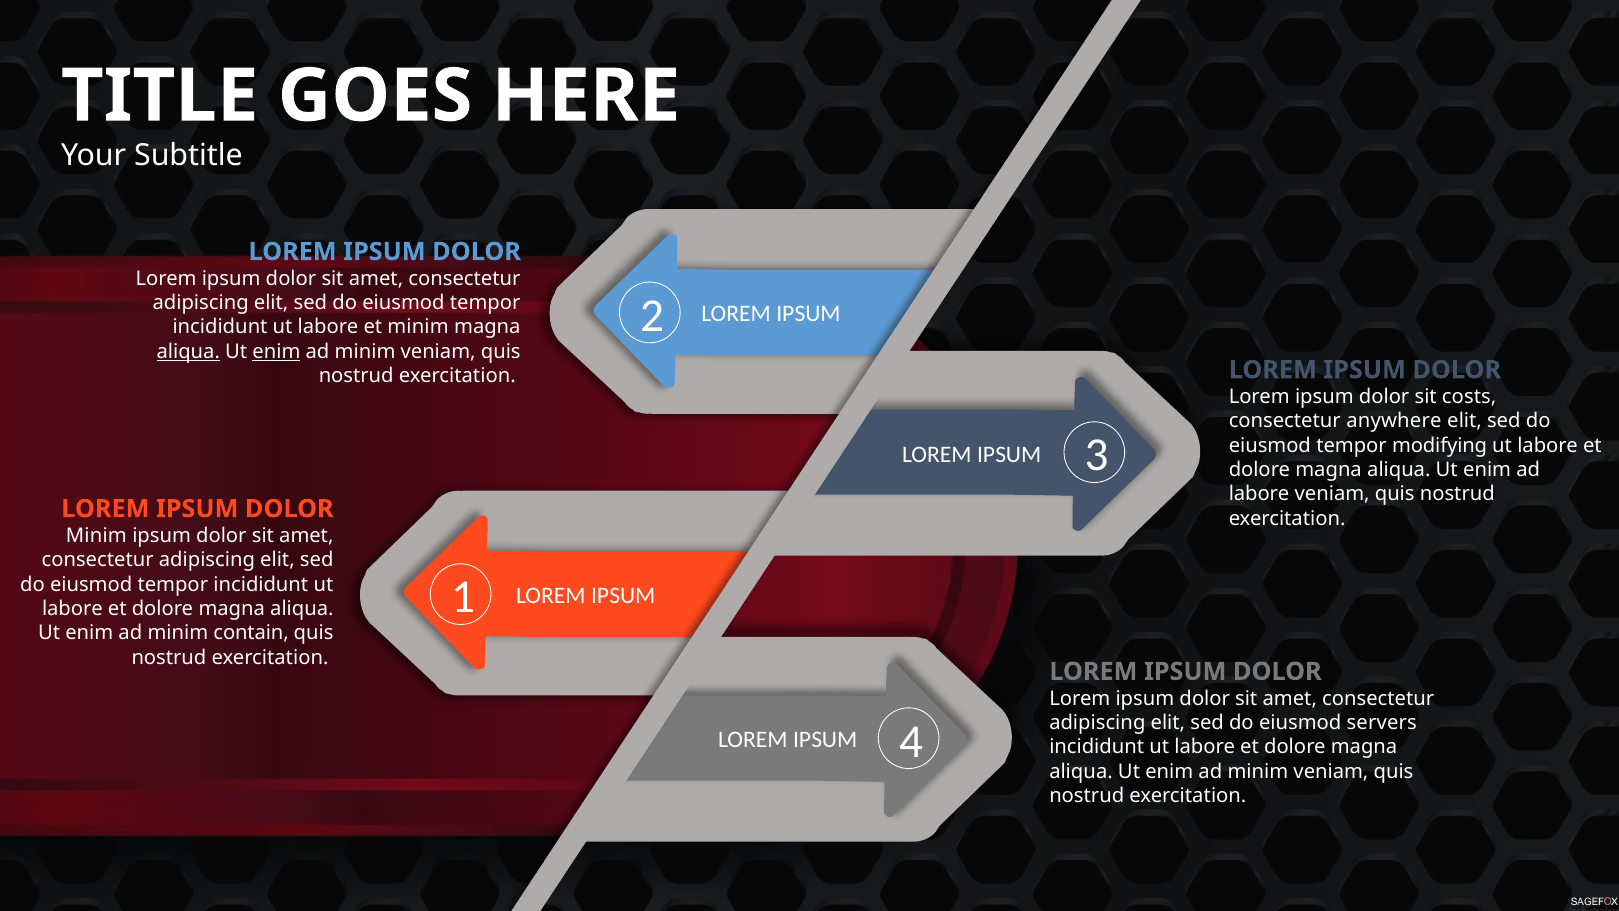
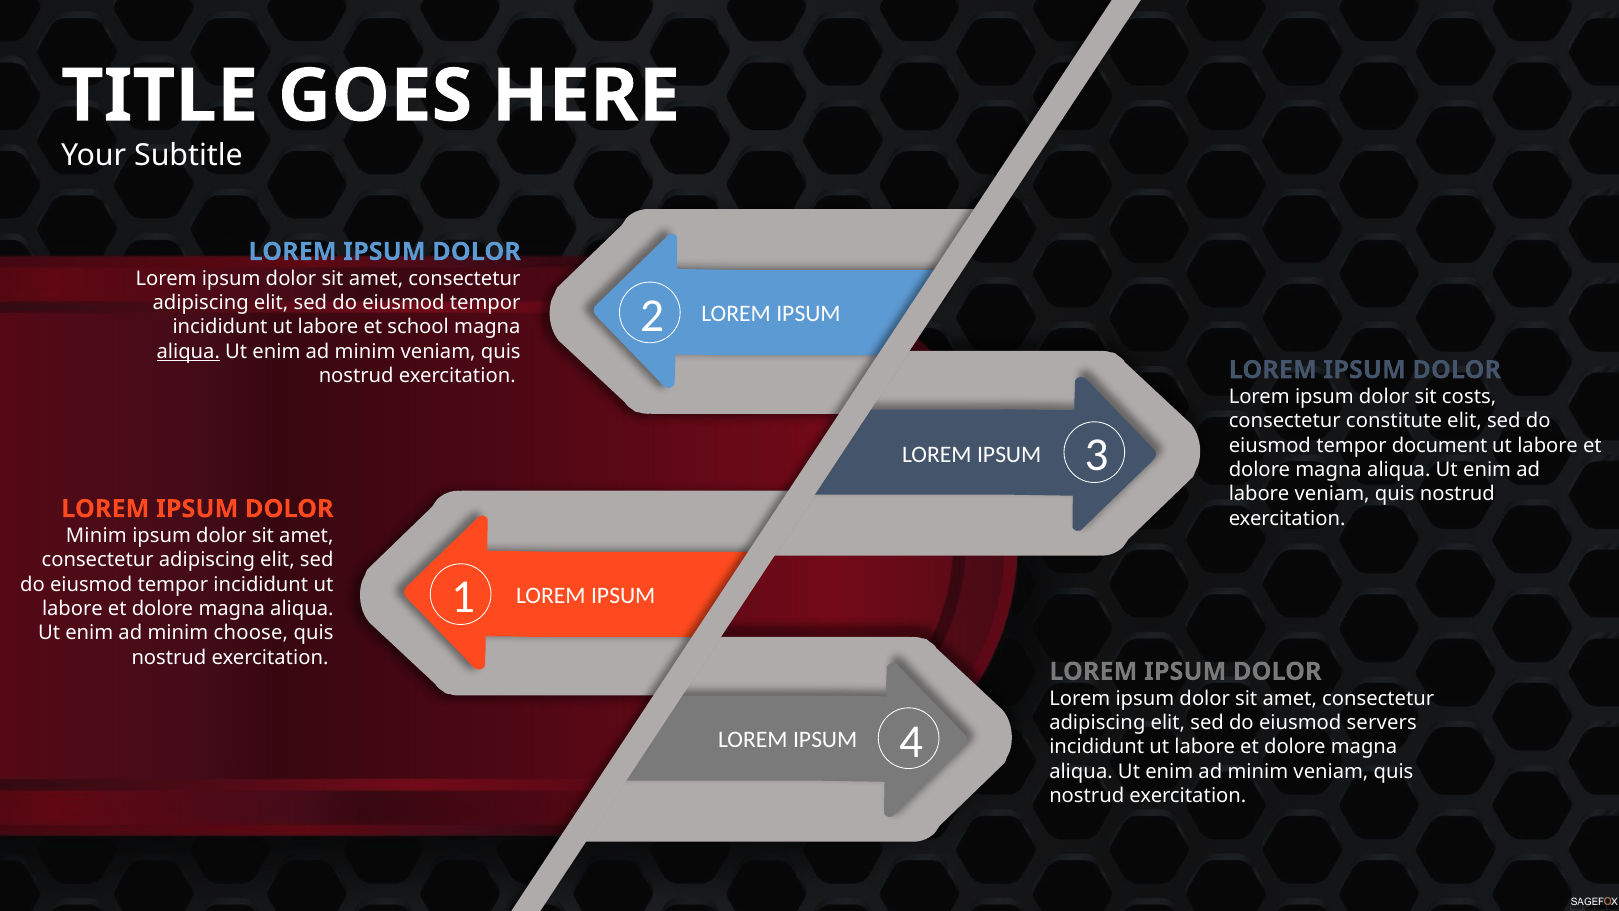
et minim: minim -> school (418, 327)
enim underline: present -> none (276, 351)
anywhere: anywhere -> constitute (1394, 421)
modifying: modifying -> document (1440, 445)
contain: contain -> choose (251, 633)
